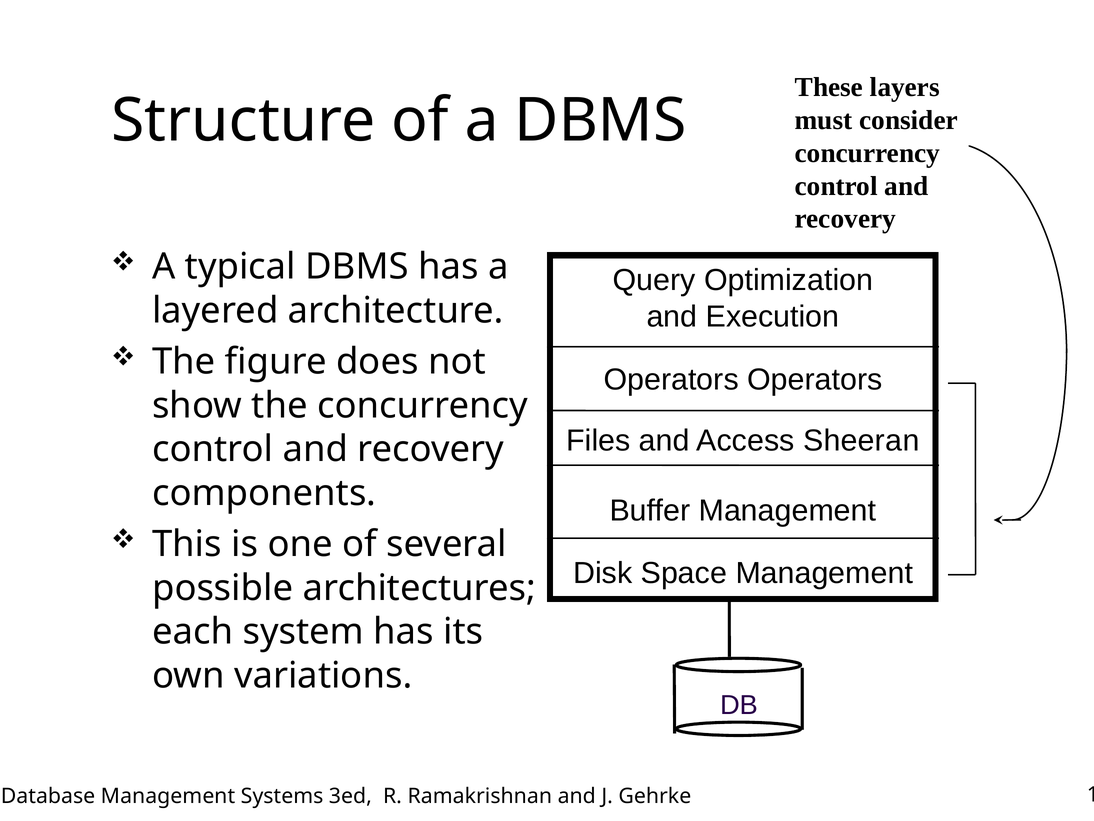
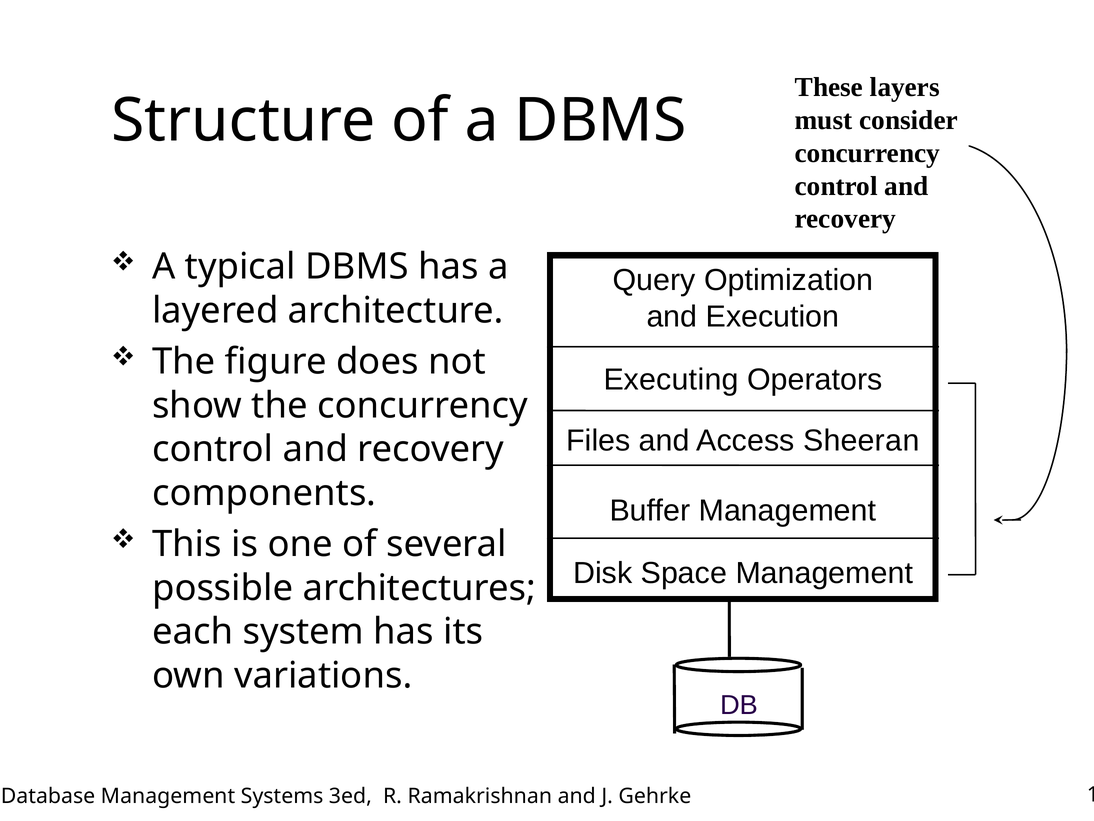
Operators: Operators -> Executing (671, 379)
